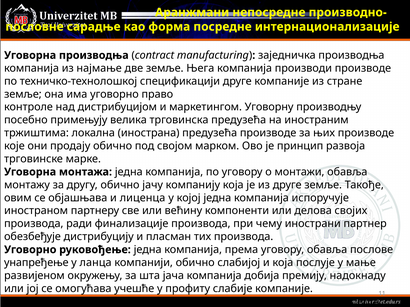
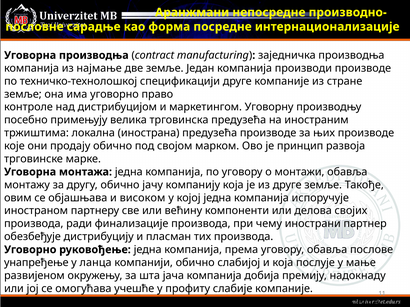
земље Њега: Њега -> Један (200, 68)
лиценца: лиценца -> високом (143, 198)
